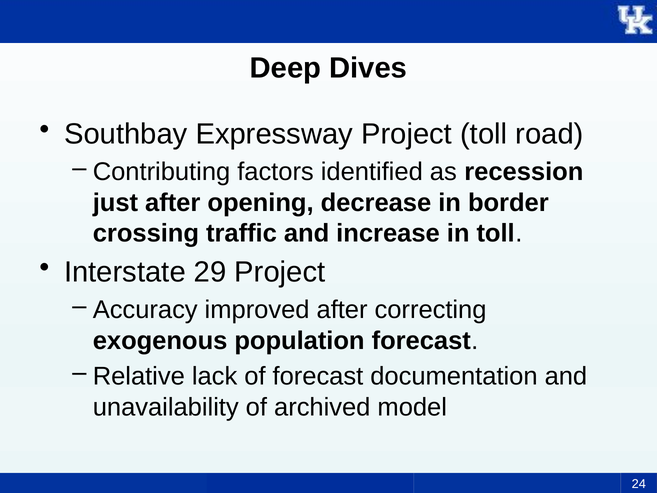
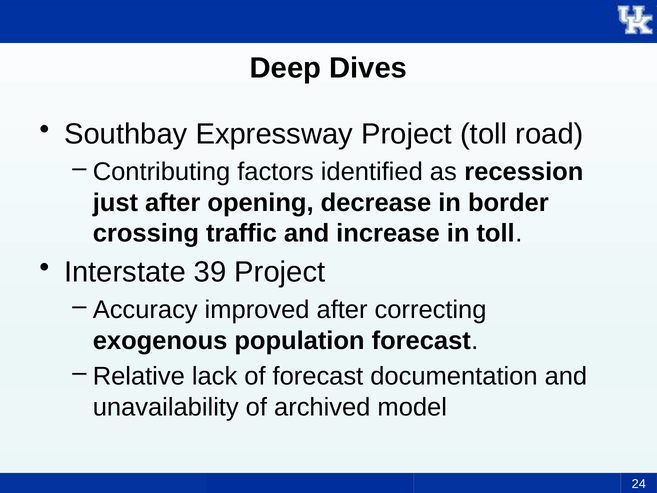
29: 29 -> 39 (210, 272)
